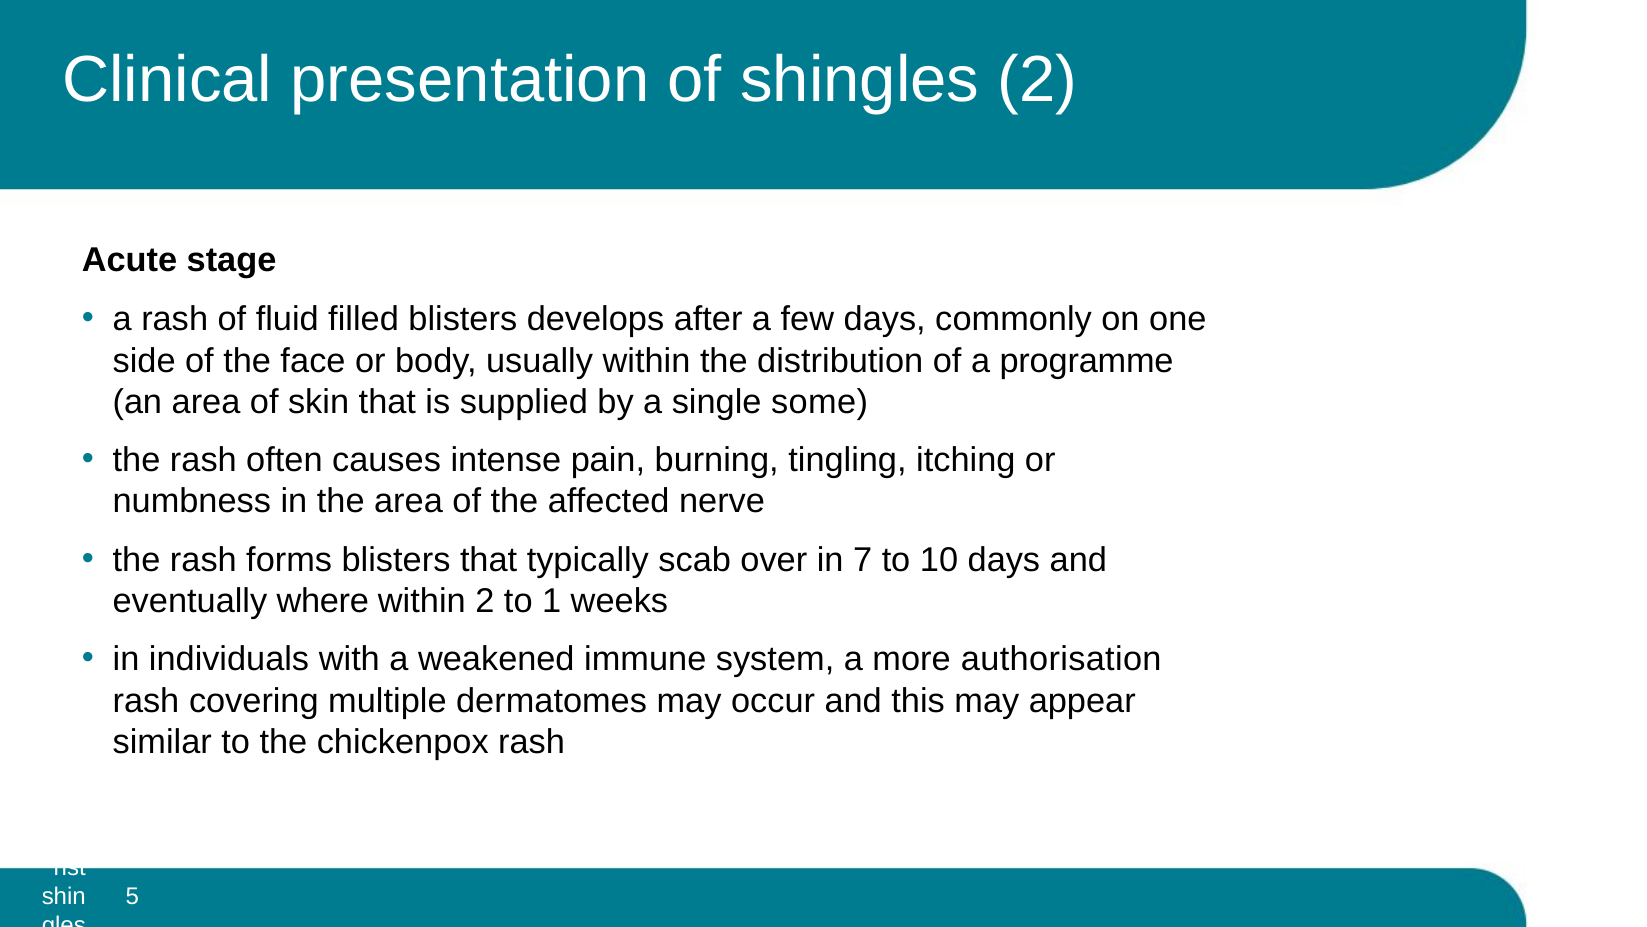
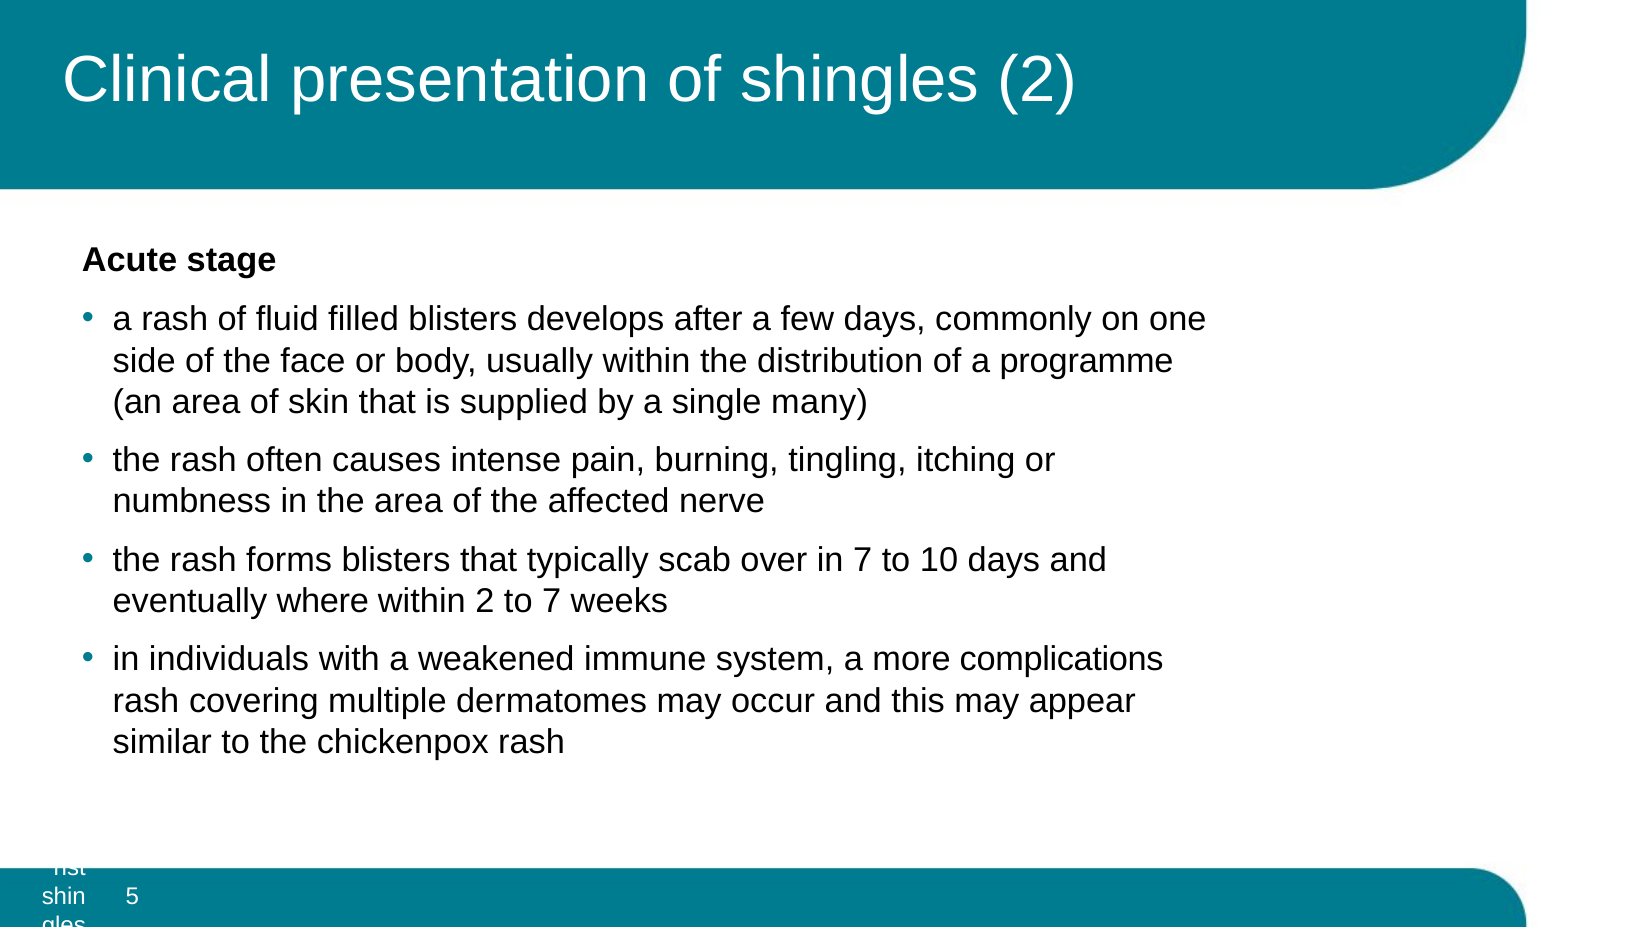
some: some -> many (820, 402)
to 1: 1 -> 7 (552, 601)
authorisation: authorisation -> complications (1062, 659)
